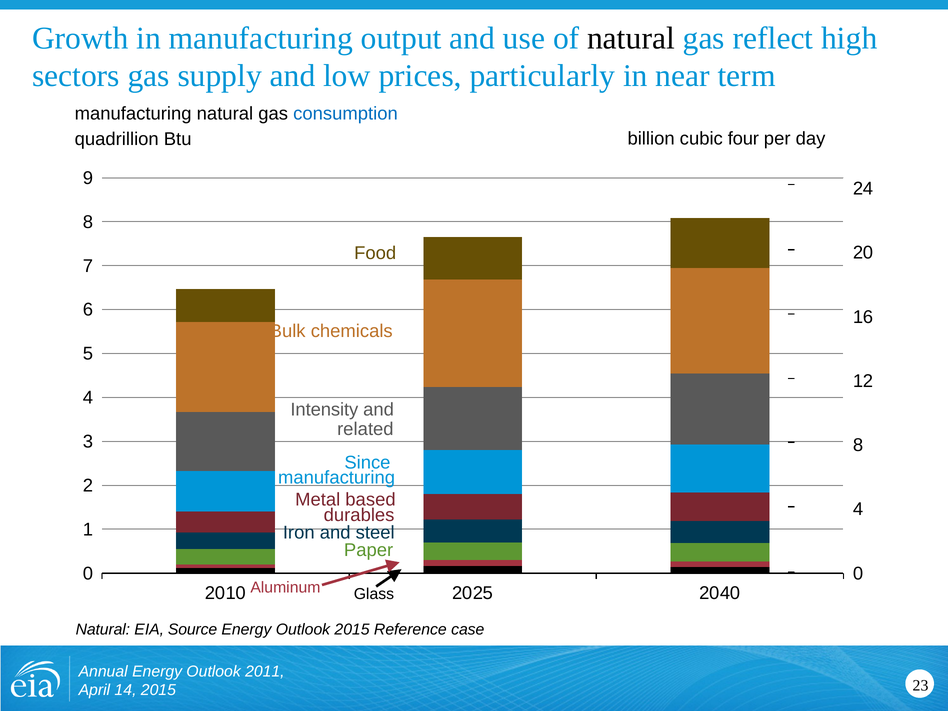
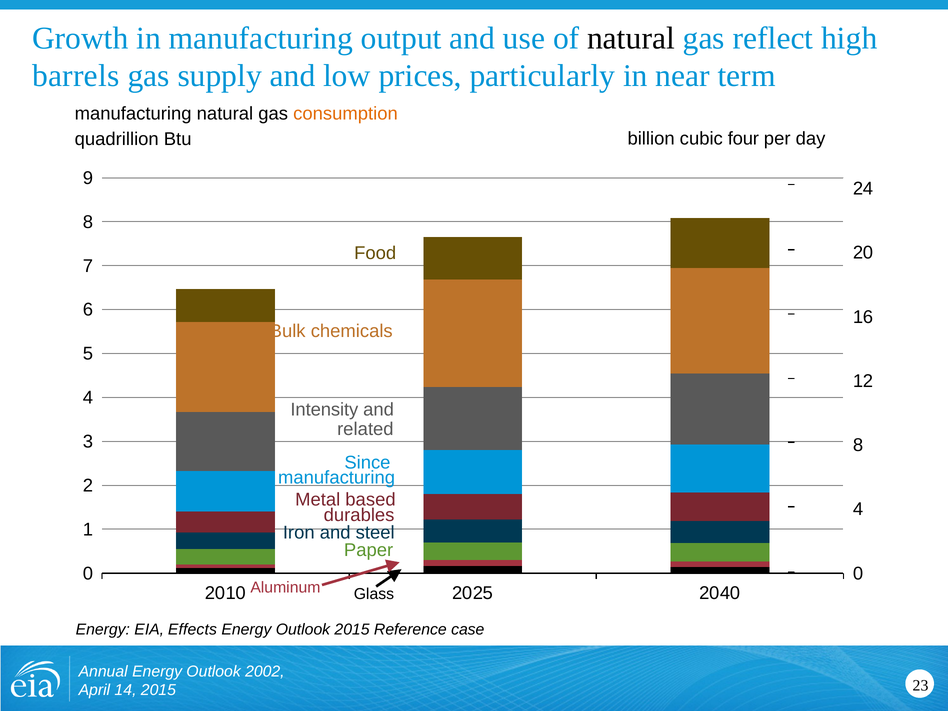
sectors: sectors -> barrels (76, 76)
consumption colour: blue -> orange (345, 113)
Natural: Natural -> Energy (103, 630)
Source: Source -> Effects (192, 630)
2011: 2011 -> 2002 (265, 671)
